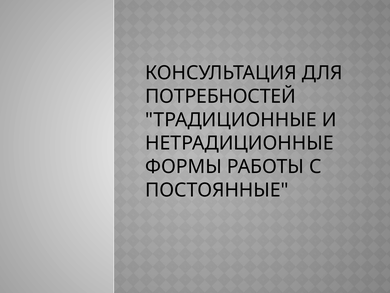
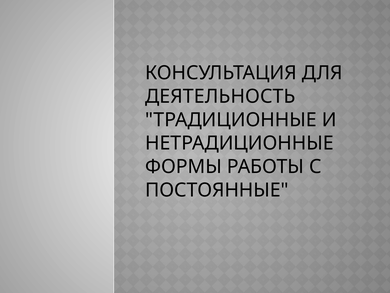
ПОТРЕБНОСТЕЙ: ПОТРЕБНОСТЕЙ -> ДЕЯТЕЛЬНОСТЬ (220, 96)
